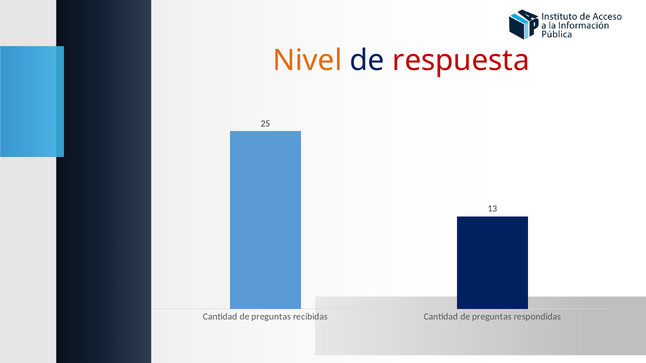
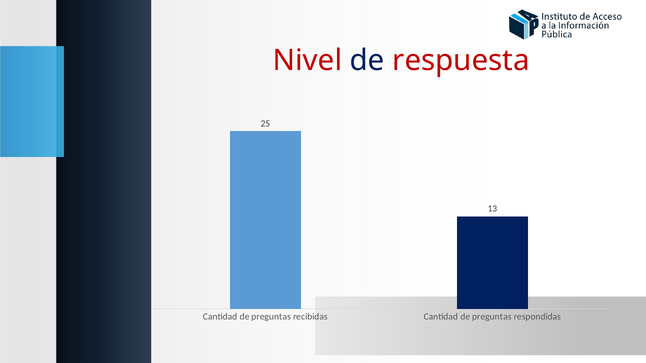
Nivel colour: orange -> red (307, 61)
